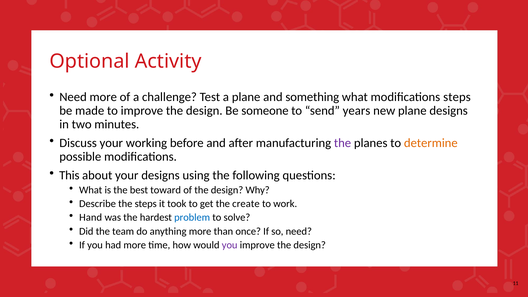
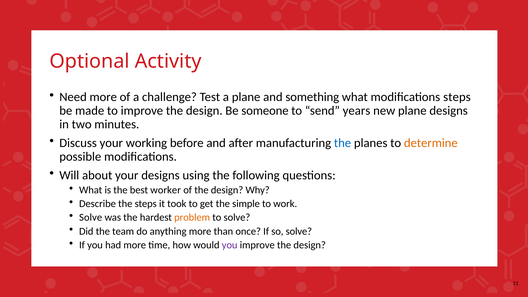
the colour: purple -> blue (343, 143)
This: This -> Will (69, 175)
toward: toward -> worker (166, 190)
create: create -> simple (246, 204)
Hand: Hand -> Solve (91, 217)
problem colour: blue -> orange (192, 217)
so need: need -> solve (299, 231)
